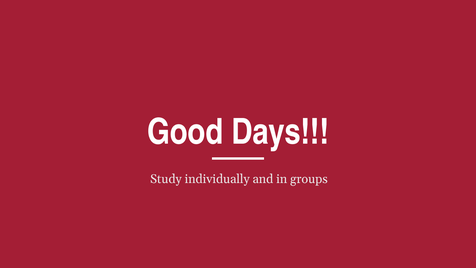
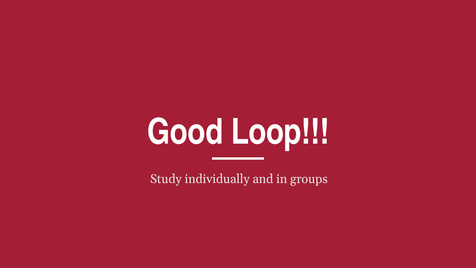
Days: Days -> Loop (280, 132)
